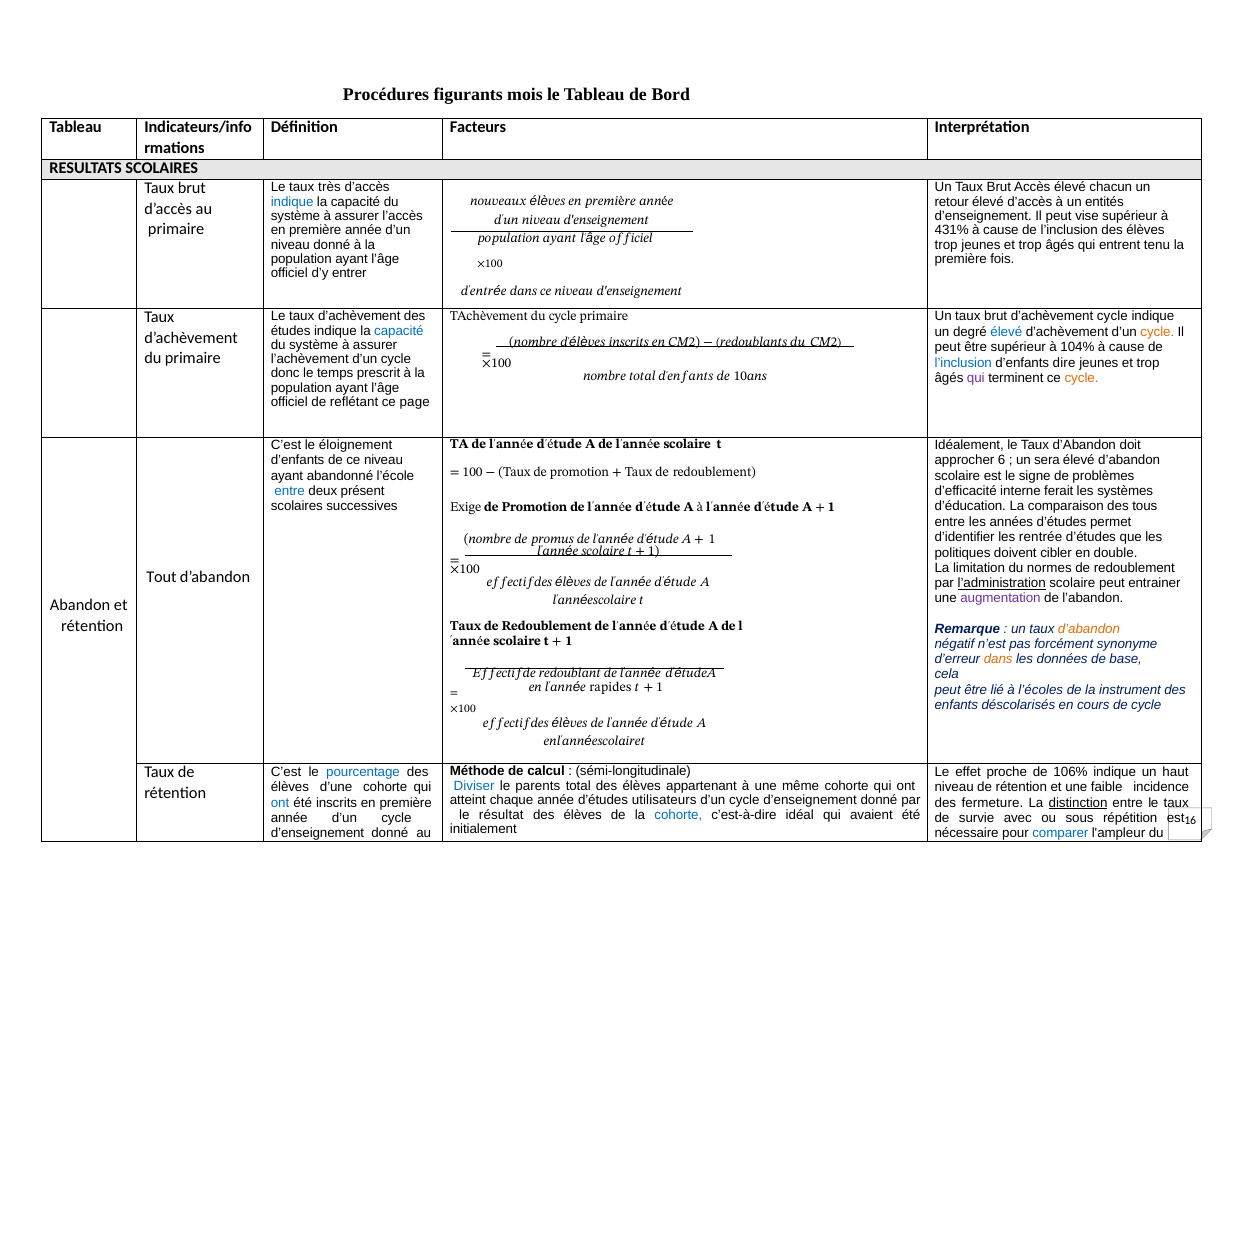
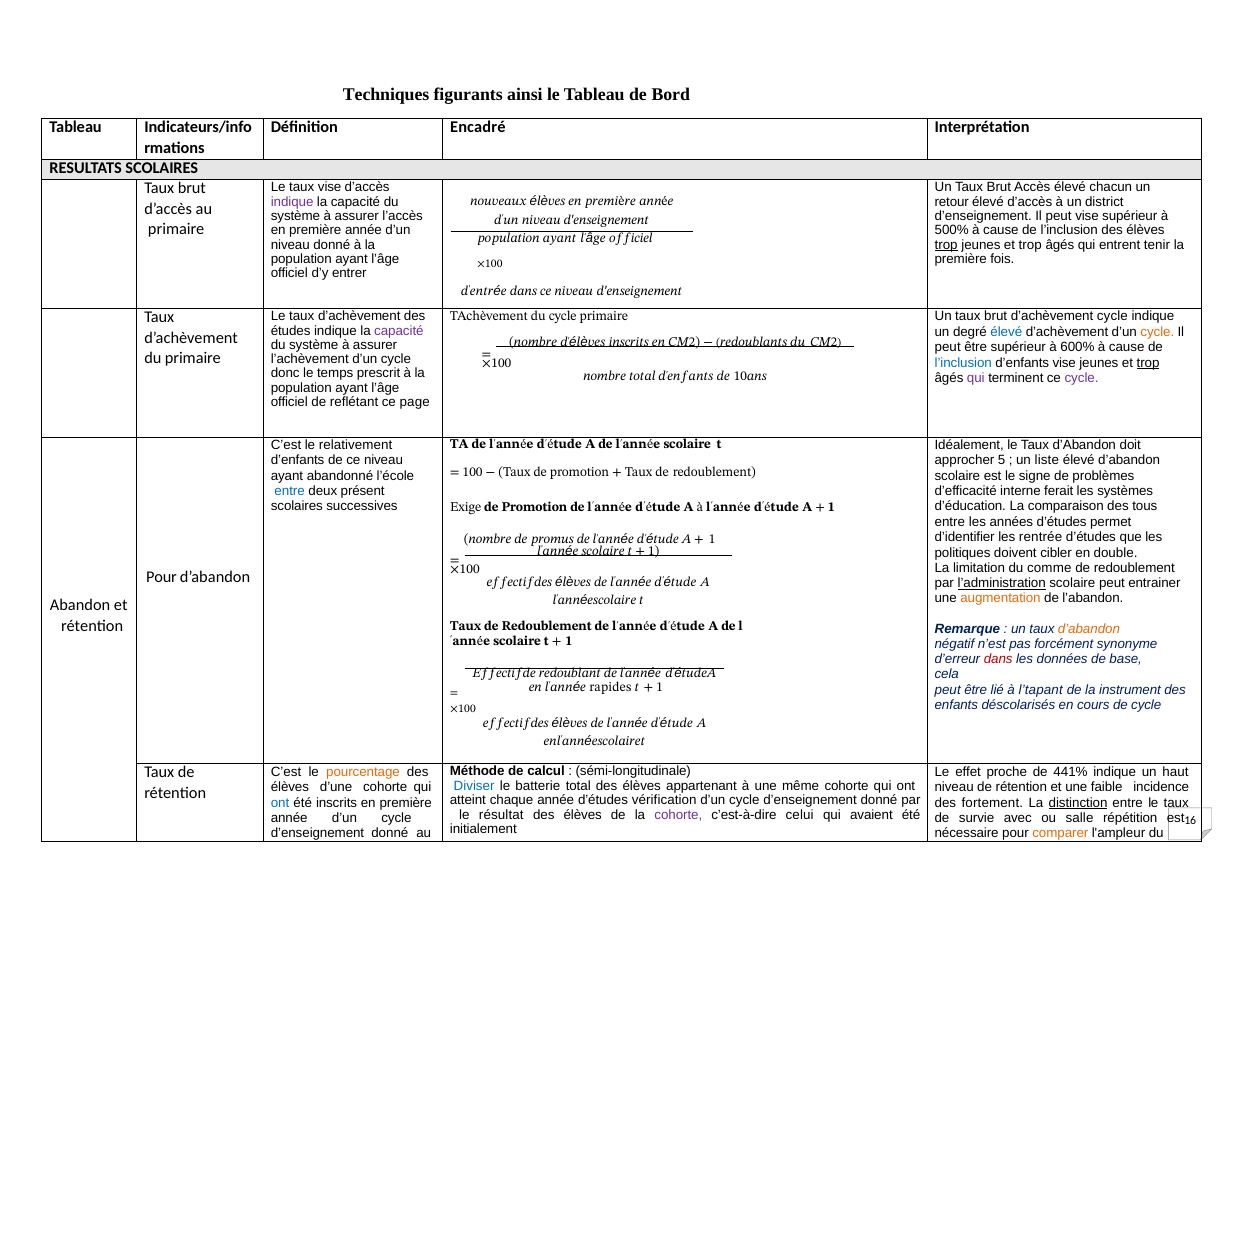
Procédures: Procédures -> Techniques (386, 95)
mois: mois -> ainsi (525, 95)
Facteurs: Facteurs -> Encadré (478, 127)
taux très: très -> vise (330, 187)
indique colour: blue -> purple (292, 202)
entités: entités -> district (1104, 202)
431%: 431% -> 500% (952, 230)
trop underline: none -> present (946, 245)
tenu: tenu -> tenir (1157, 245)
capacité colour: blue -> purple (399, 331)
104%: 104% -> 600% (1078, 347)
d’enfants dire: dire -> vise (1064, 363)
trop underline: none -> present (1148, 363)
cycle colour: orange -> purple (1082, 378)
éloignement: éloignement -> relativement (356, 445)
6: 6 -> 5 (1002, 460)
sera: sera -> liste (1047, 460)
normes: normes -> comme (1049, 568)
Tout: Tout -> Pour (161, 577)
augmentation colour: purple -> orange (1000, 598)
dans colour: orange -> red (998, 659)
l’écoles: l’écoles -> l’tapant (1041, 690)
pourcentage colour: blue -> orange (363, 772)
106%: 106% -> 441% (1071, 772)
parents: parents -> batterie (538, 786)
utilisateurs: utilisateurs -> vérification (664, 800)
fermeture: fermeture -> fortement (992, 803)
cohorte colour: blue -> purple (678, 815)
idéal: idéal -> celui (800, 815)
sous: sous -> salle (1080, 818)
comparer colour: blue -> orange (1060, 833)
